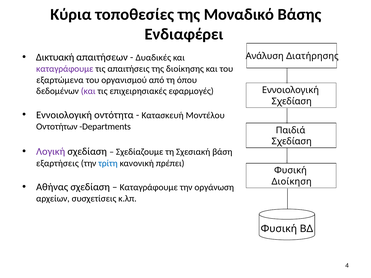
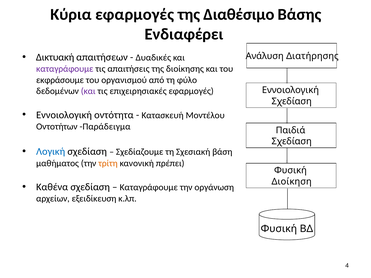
Κύρια τοποθεσίες: τοποθεσίες -> εφαρμογές (135, 14)
Μοναδικό: Μοναδικό -> Διαθέσιμο (239, 14)
εξαρτώμενα: εξαρτώμενα -> εκφράσουμε (60, 80)
όπου: όπου -> φύλο (187, 80)
Departments: Departments -> Παράδειγμα (105, 127)
Λογική colour: purple -> blue (51, 152)
εξαρτήσεις: εξαρτήσεις -> µαθήµατος (58, 163)
τρίτη colour: blue -> orange (108, 163)
Αθήνας: Αθήνας -> Καθένα (52, 187)
συσχετίσεις: συσχετίσεις -> εξειδίκευση (94, 199)
